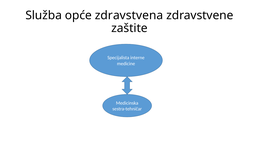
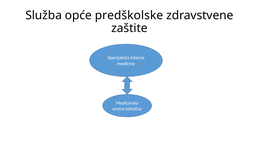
zdravstvena: zdravstvena -> predškolske (129, 15)
